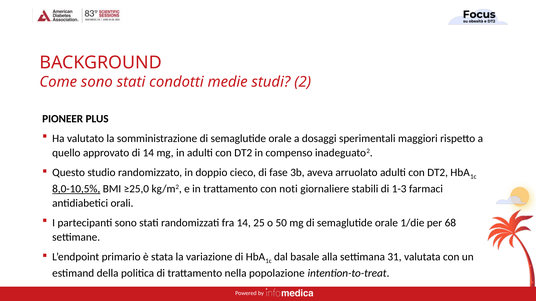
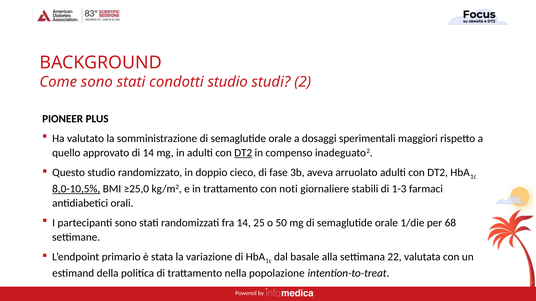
condotti medie: medie -> studio (228, 82)
DT2 underline: none -> present (243, 153)
31: 31 -> 22 (395, 257)
